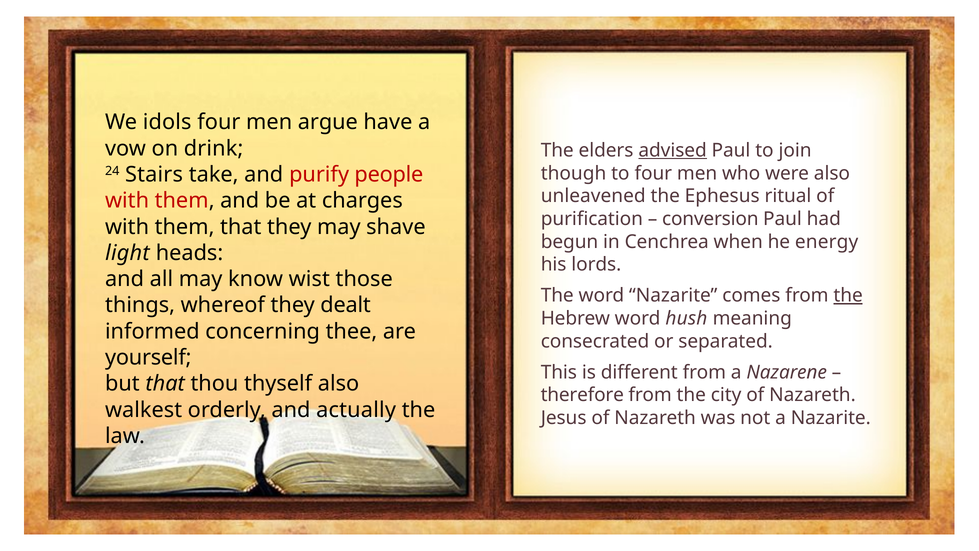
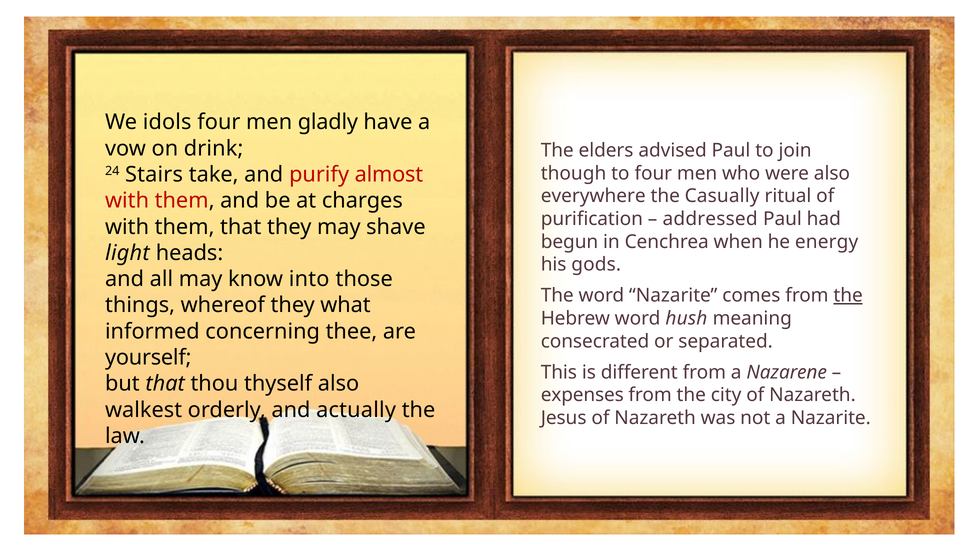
argue: argue -> gladly (328, 122)
advised underline: present -> none (673, 150)
people: people -> almost (389, 174)
unleavened: unleavened -> everywhere (593, 196)
Ephesus: Ephesus -> Casually (722, 196)
conversion: conversion -> addressed (710, 219)
lords: lords -> gods (596, 264)
wist: wist -> into (309, 279)
dealt: dealt -> what (346, 305)
therefore: therefore -> expenses (582, 395)
